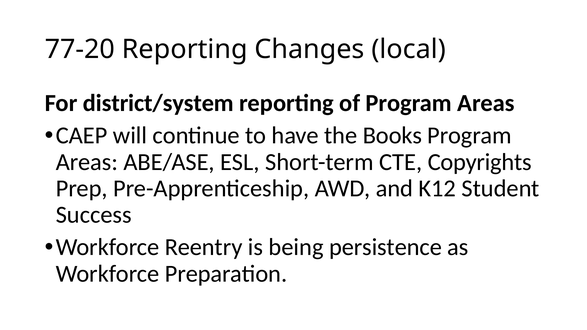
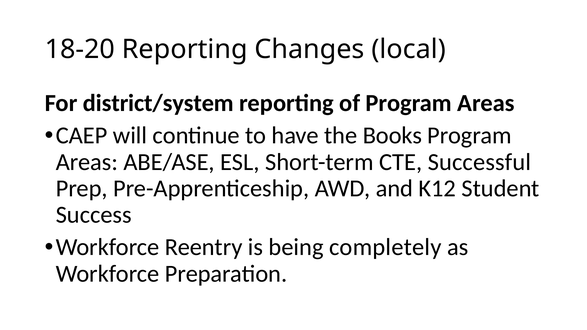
77-20: 77-20 -> 18-20 (80, 49)
Copyrights: Copyrights -> Successful (479, 162)
persistence: persistence -> completely (385, 247)
